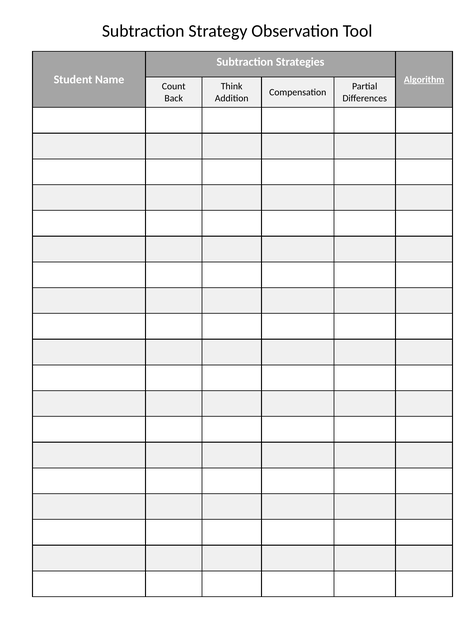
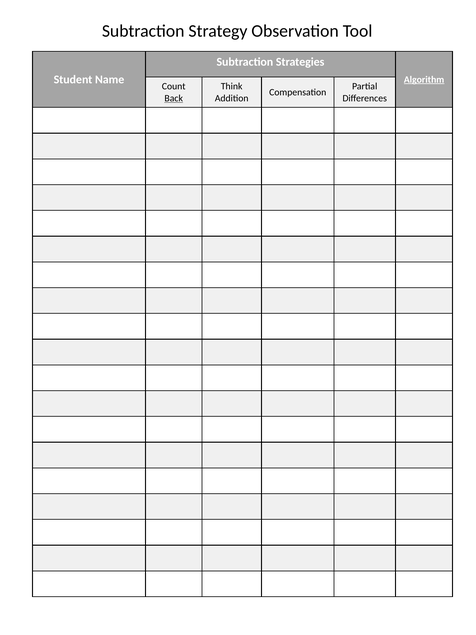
Back underline: none -> present (174, 98)
